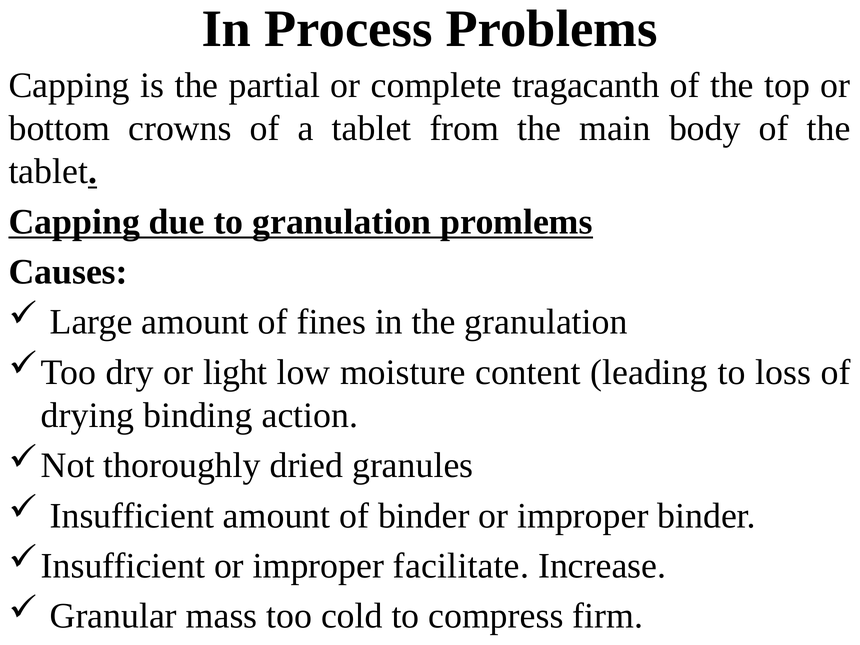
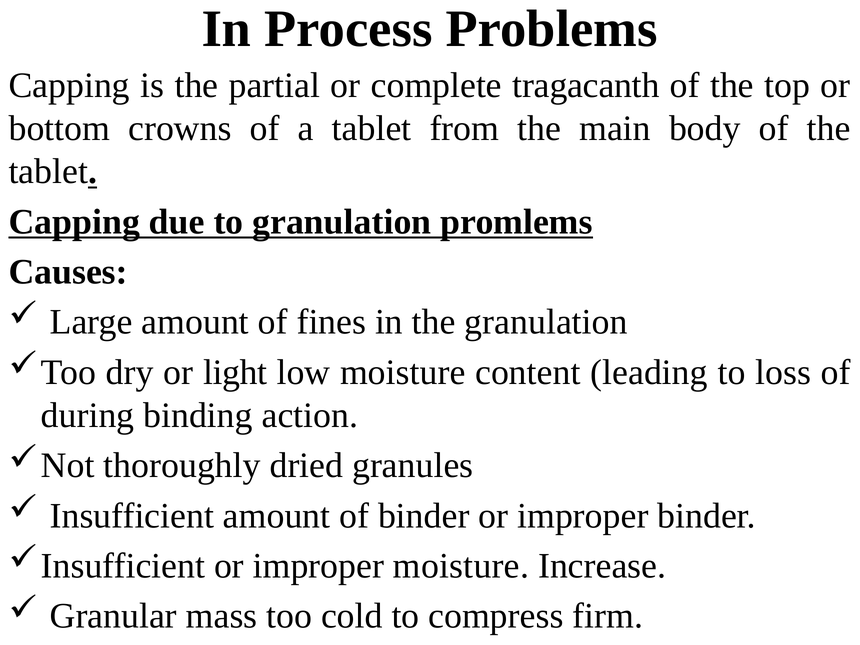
drying: drying -> during (88, 415)
improper facilitate: facilitate -> moisture (461, 566)
